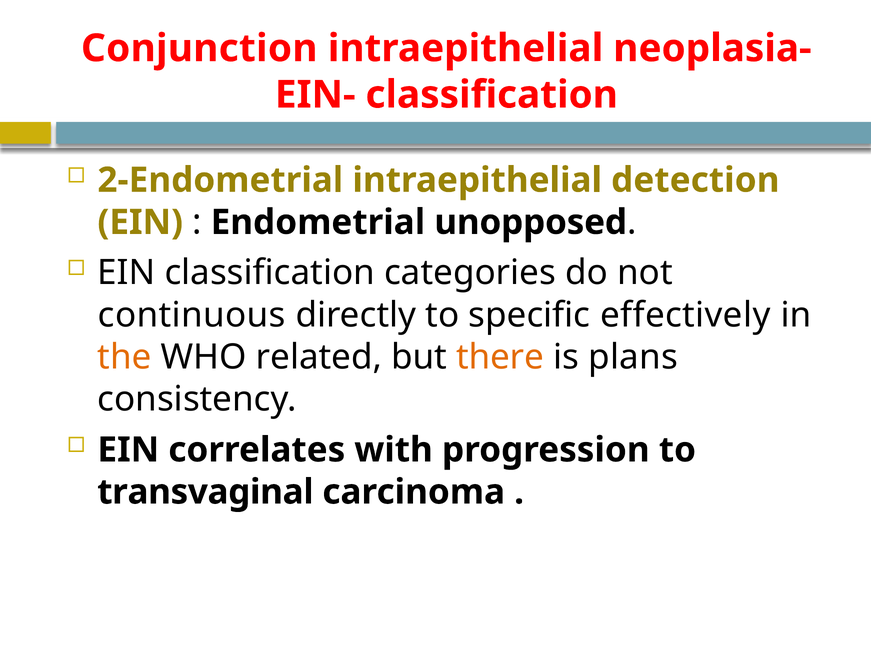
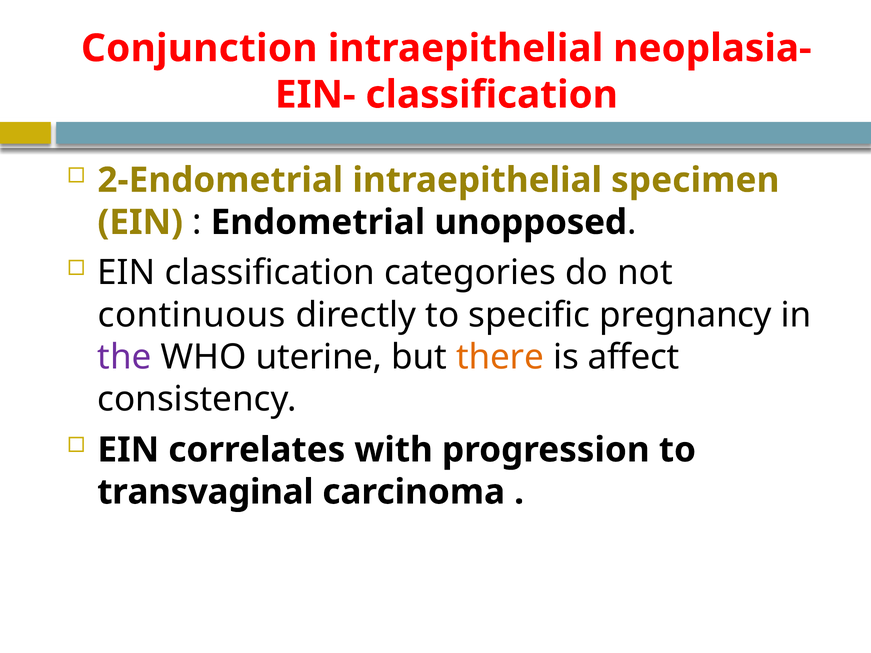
detection: detection -> specimen (695, 180)
effectively: effectively -> pregnancy (686, 315)
the colour: orange -> purple (124, 357)
related: related -> uterine (319, 357)
plans: plans -> affect (634, 357)
